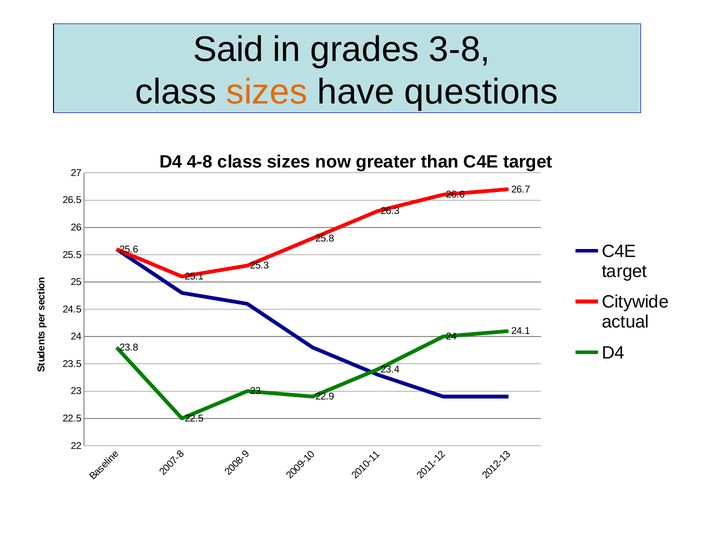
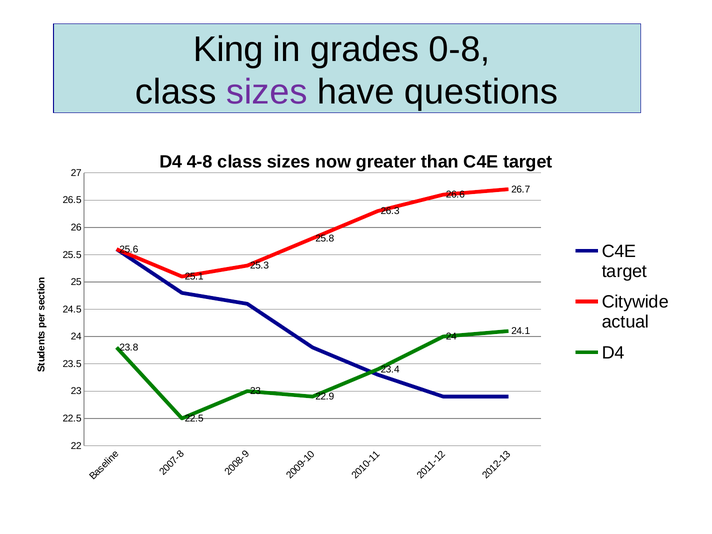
Said: Said -> King (229, 49)
3-8: 3-8 -> 0-8 (460, 49)
sizes colour: orange -> purple (267, 92)
